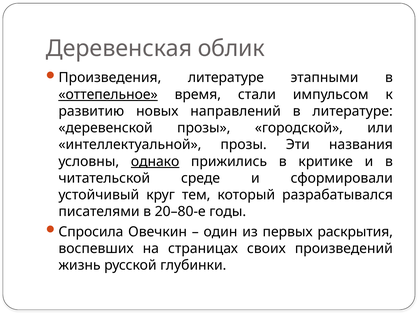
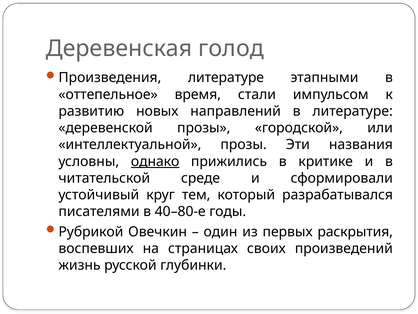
облик: облик -> голод (231, 48)
оттепельное underline: present -> none (108, 94)
20–80-е: 20–80-е -> 40–80-е (180, 211)
Спросила: Спросила -> Рубрикой (91, 231)
